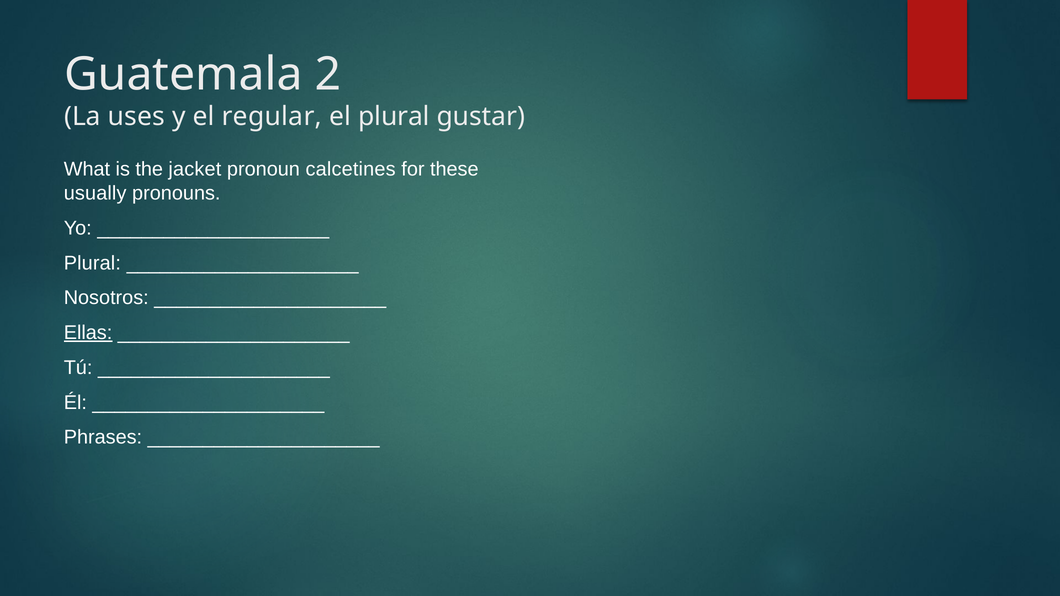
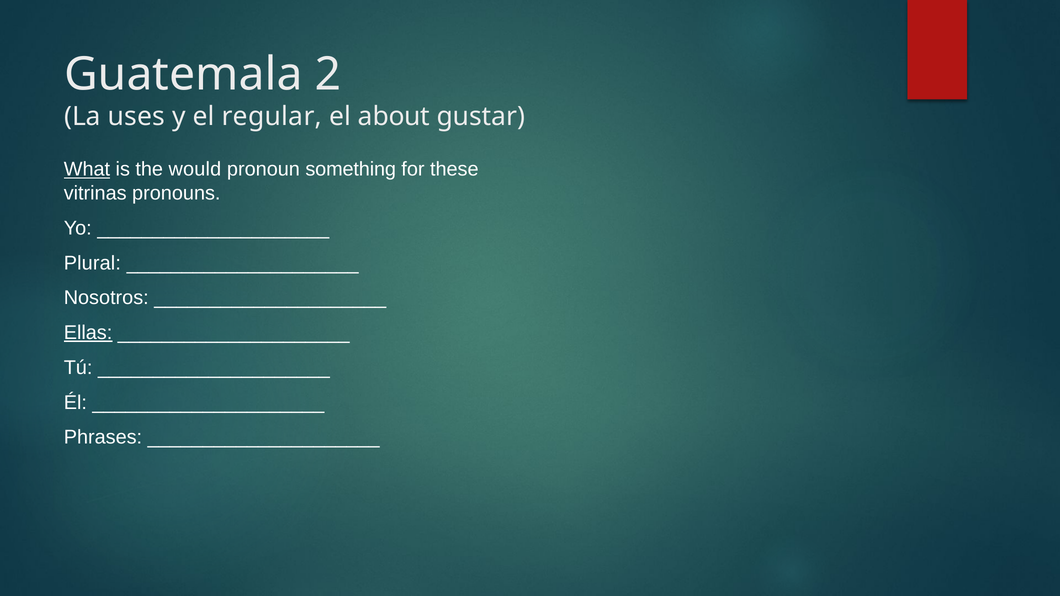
el plural: plural -> about (394, 117)
What underline: none -> present (87, 169)
jacket: jacket -> would (195, 169)
calcetines: calcetines -> something (351, 169)
usually: usually -> vitrinas (95, 193)
